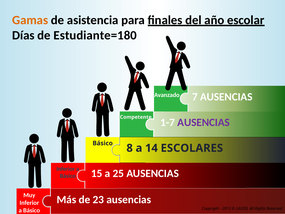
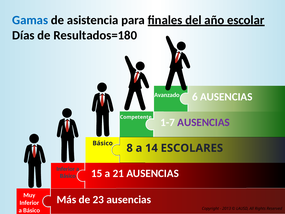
Gamas colour: orange -> blue (30, 20)
Estudiante=180: Estudiante=180 -> Resultados=180 (95, 35)
7: 7 -> 6 (195, 97)
25: 25 -> 21 (118, 173)
